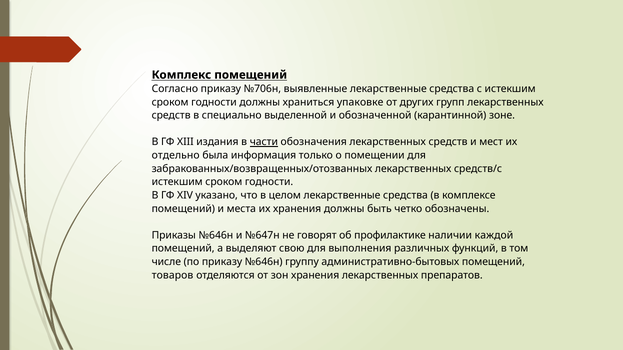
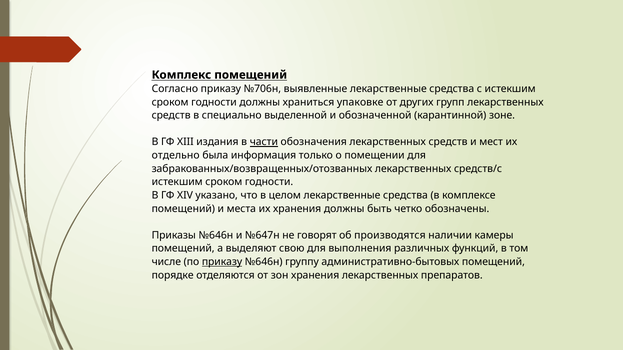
профилактике: профилактике -> производятся (390, 235)
каждой: каждой -> камеры (494, 235)
приказу underline: none -> present (222, 262)
товаров: товаров -> порядке (173, 275)
